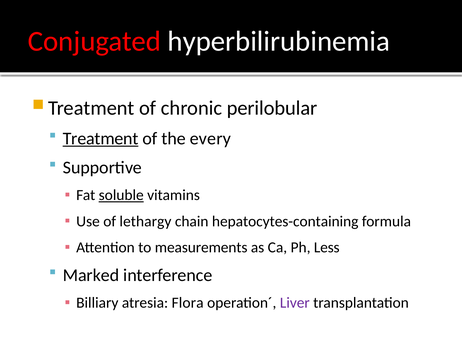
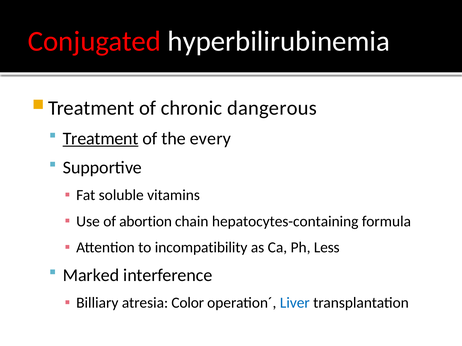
perilobular: perilobular -> dangerous (272, 108)
soluble underline: present -> none (121, 195)
lethargy: lethargy -> abortion (146, 222)
measurements: measurements -> incompatibility (201, 248)
Flora: Flora -> Color (188, 303)
Liver colour: purple -> blue (295, 303)
